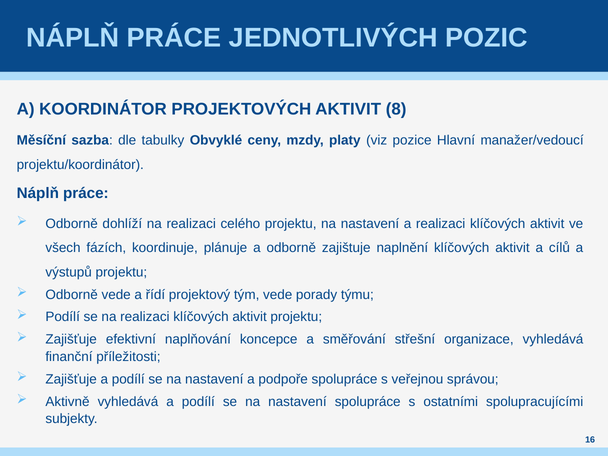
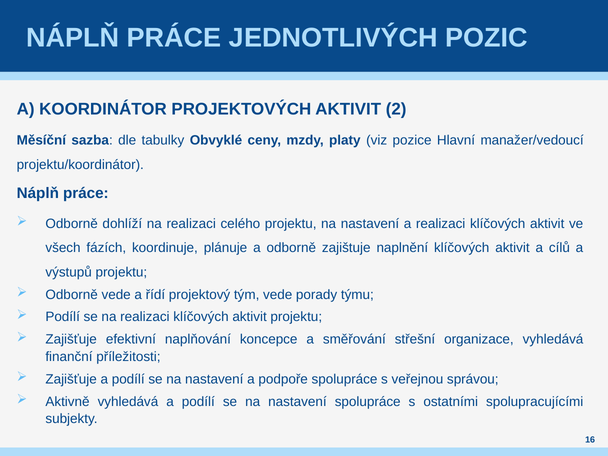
8: 8 -> 2 (396, 109)
